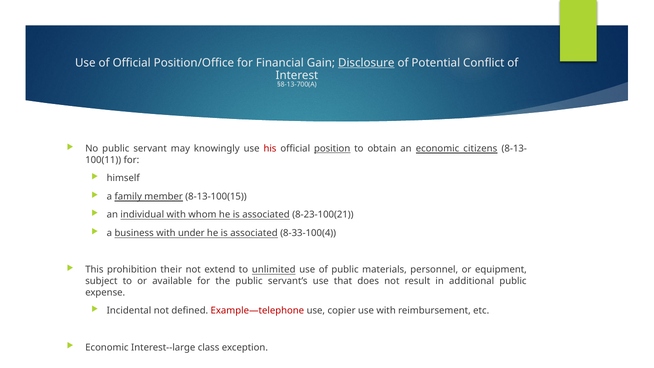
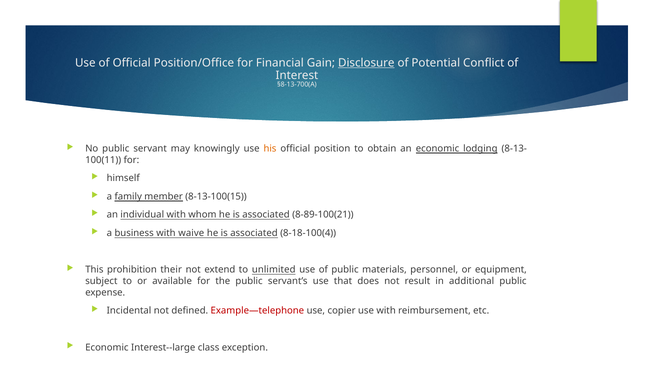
his colour: red -> orange (270, 149)
position underline: present -> none (332, 149)
citizens: citizens -> lodging (480, 149)
8-23-100(21: 8-23-100(21 -> 8-89-100(21 (323, 215)
under: under -> waive (191, 233)
8-33-100(4: 8-33-100(4 -> 8-18-100(4 (308, 233)
